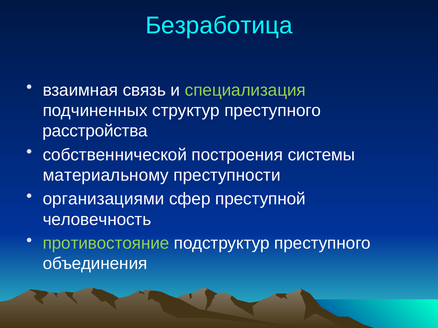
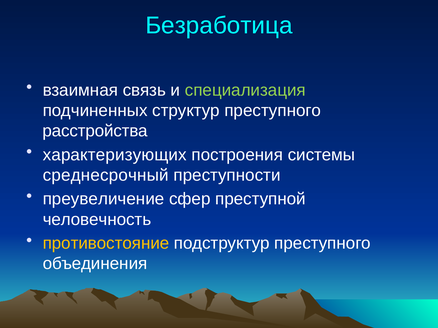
собственнической: собственнической -> характеризующих (115, 155)
материальному: материальному -> среднесрочный (106, 175)
организациями: организациями -> преувеличение (104, 199)
противостояние colour: light green -> yellow (106, 244)
